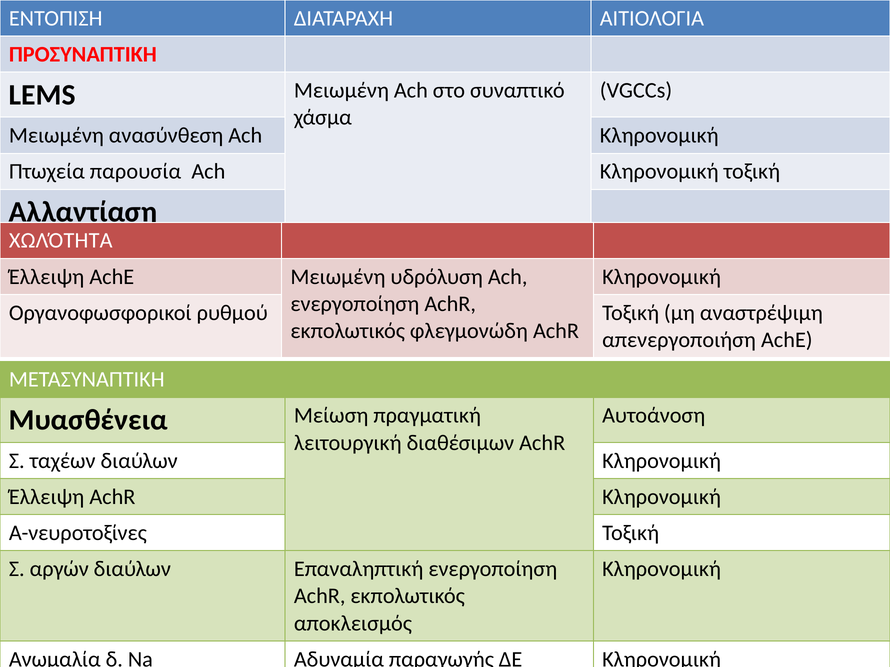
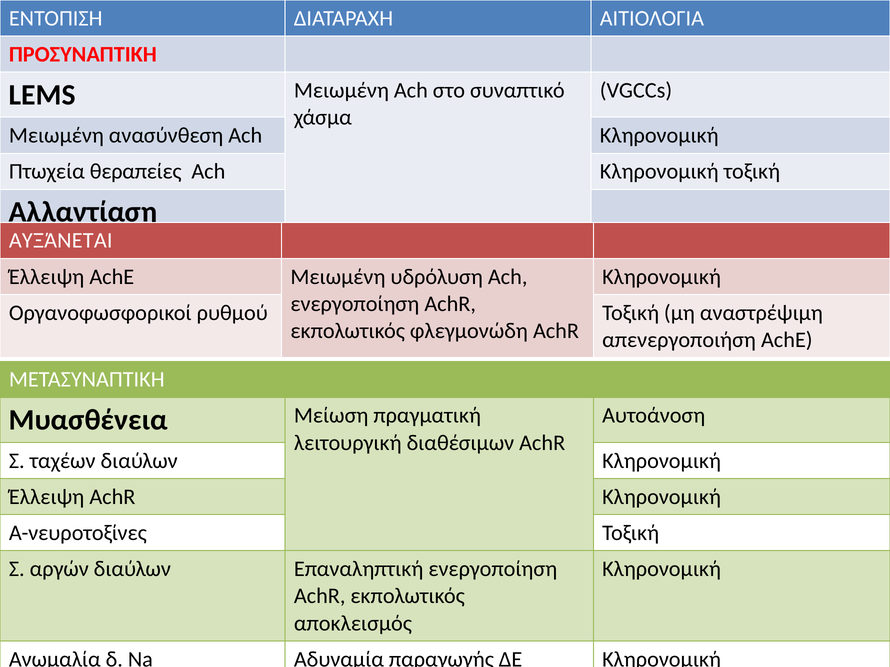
παρουσία: παρουσία -> θεραπείες (136, 172)
ΧΩΛΌΤΗΤΑ: ΧΩΛΌΤΗΤΑ -> ΑΥΞΆΝΕΤΑΙ (61, 241)
